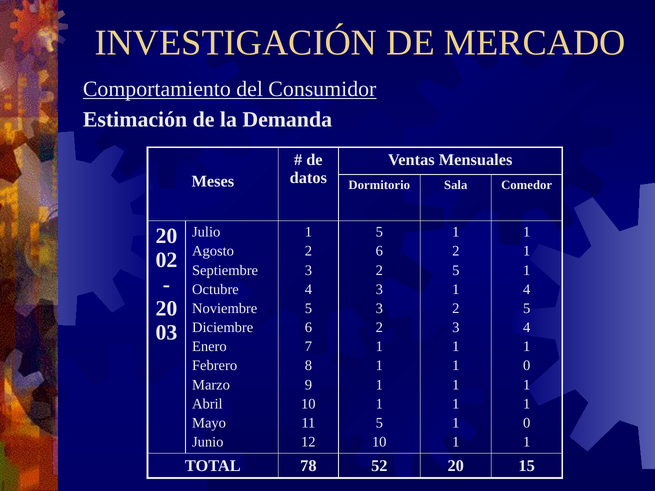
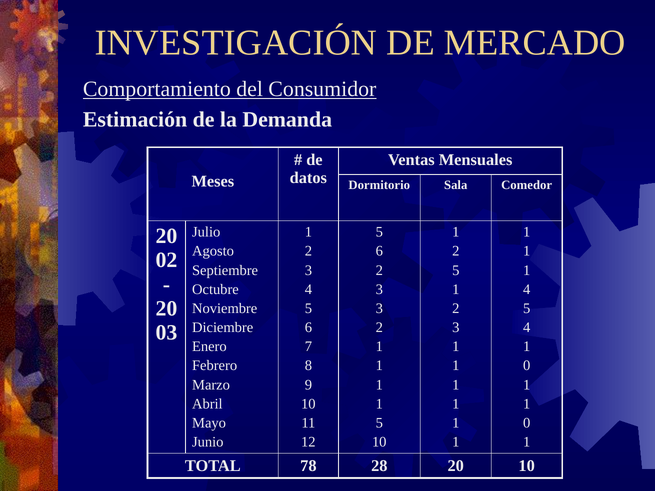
52: 52 -> 28 (379, 466)
20 15: 15 -> 10 (527, 466)
